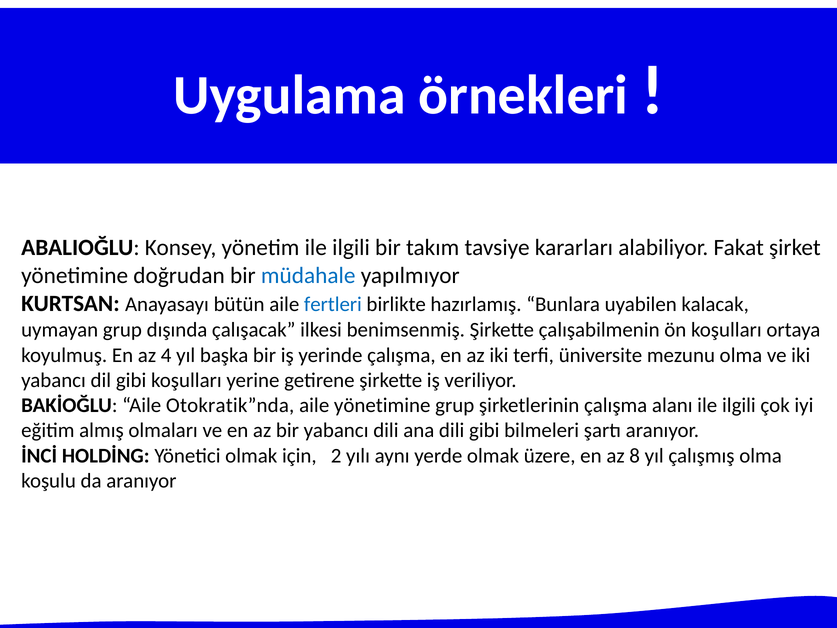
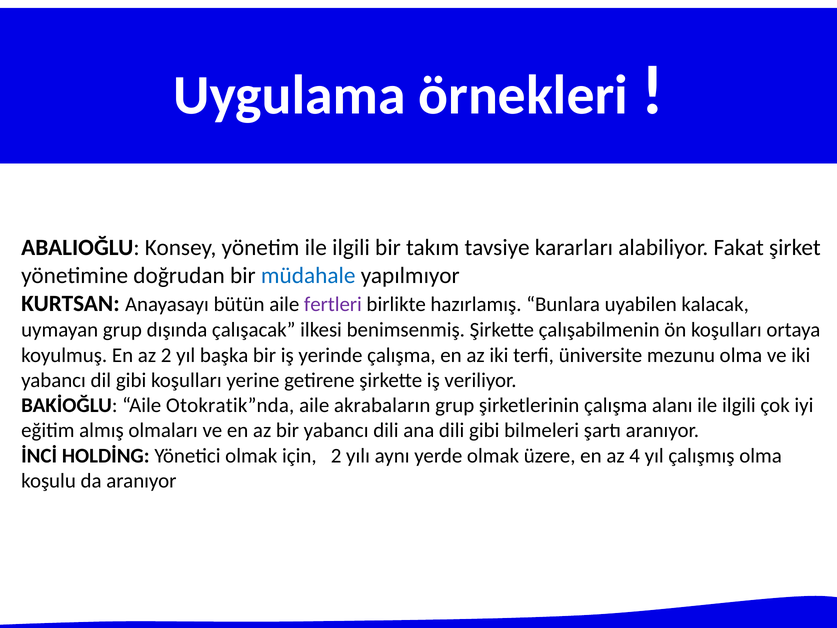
fertleri colour: blue -> purple (333, 304)
az 4: 4 -> 2 (166, 355)
aile yönetimine: yönetimine -> akrabaların (382, 405)
8: 8 -> 4 (635, 455)
